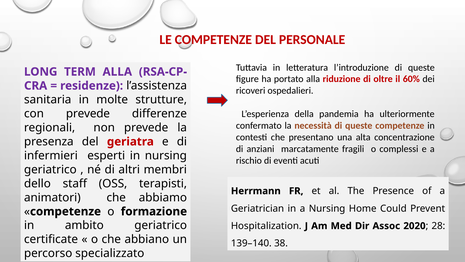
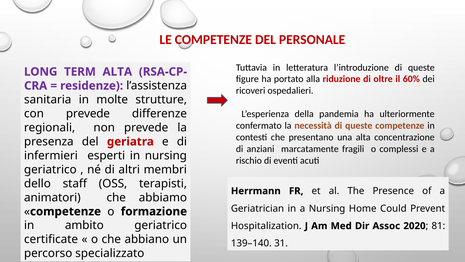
TERM ALLA: ALLA -> ALTA (117, 72)
28: 28 -> 81 (438, 226)
38: 38 -> 31 (281, 243)
